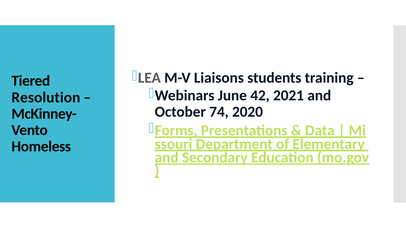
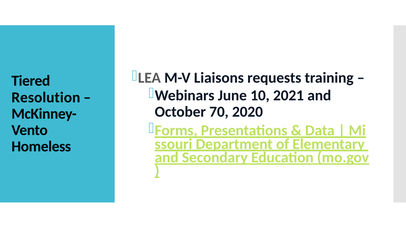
students: students -> requests (274, 78)
42: 42 -> 10 (260, 96)
74: 74 -> 70 (219, 112)
